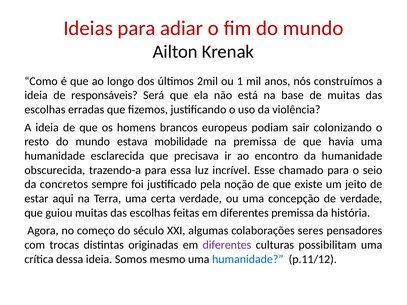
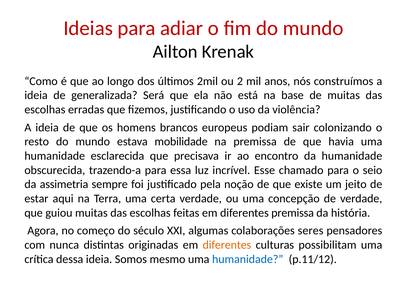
1: 1 -> 2 (240, 81)
responsáveis: responsáveis -> generalizada (104, 95)
concretos: concretos -> assimetria (64, 185)
trocas: trocas -> nunca (64, 245)
diferentes colour: purple -> orange (227, 245)
